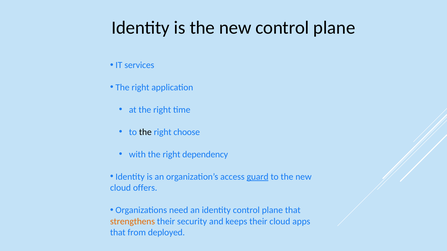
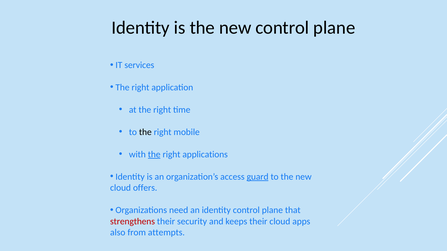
choose: choose -> mobile (187, 132)
the underline: none -> present (154, 155)
dependency: dependency -> applications (205, 155)
strengthens colour: orange -> red (133, 222)
that: that -> also (118, 233)
deployed: deployed -> attempts (166, 233)
